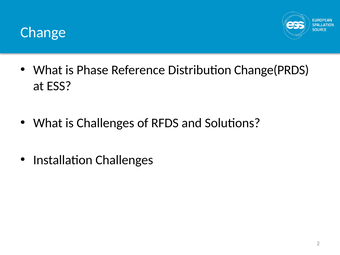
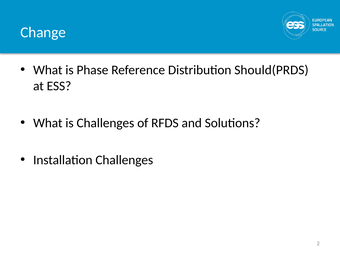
Change(PRDS: Change(PRDS -> Should(PRDS (271, 70)
